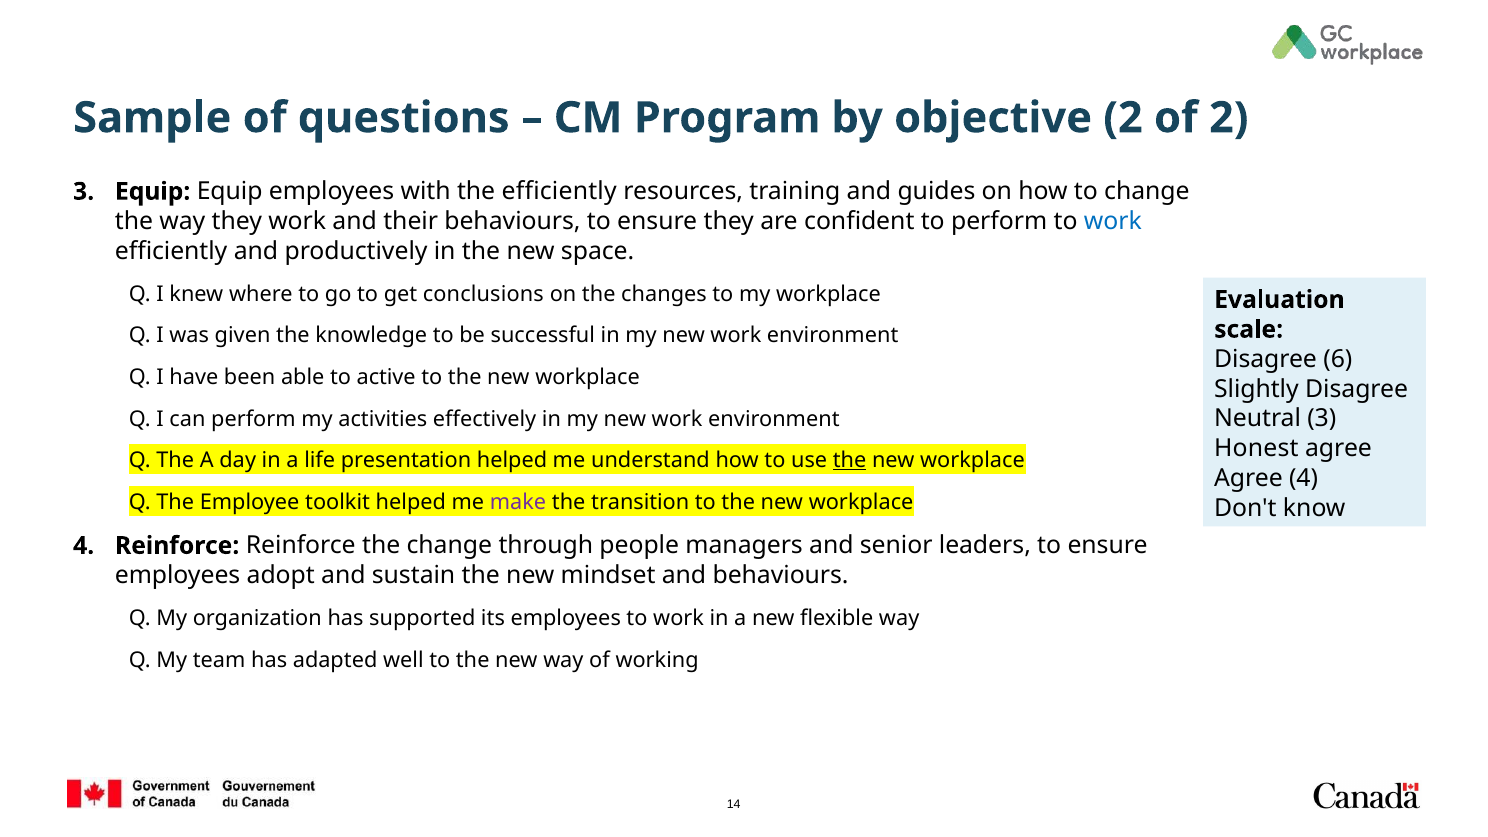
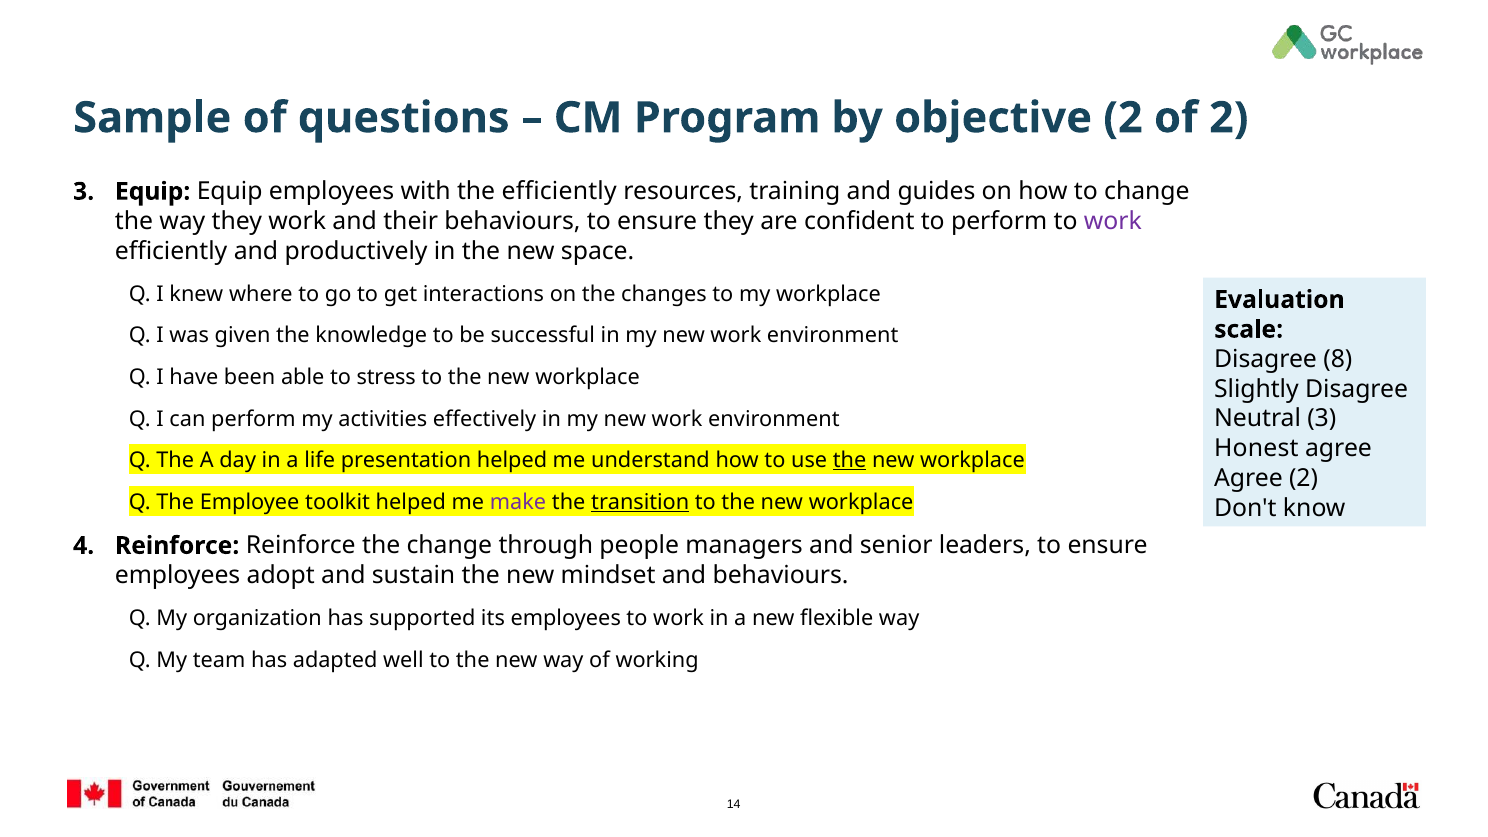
work colour: blue -> purple (1113, 221)
conclusions: conclusions -> interactions (483, 294)
6: 6 -> 8 (1338, 359)
active: active -> stress (386, 377)
Agree 4: 4 -> 2 (1304, 478)
transition underline: none -> present (640, 502)
